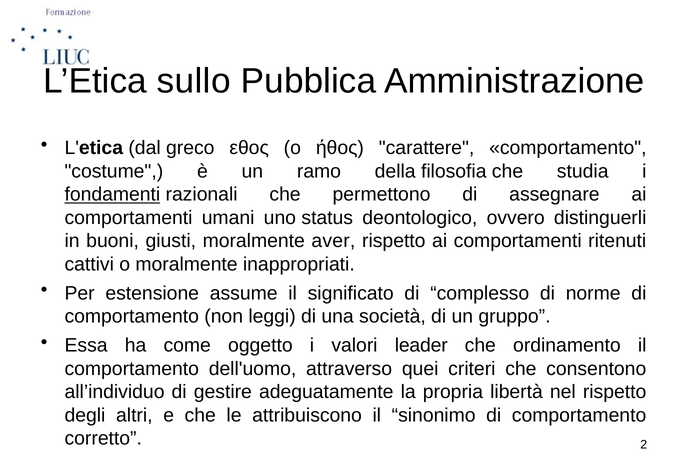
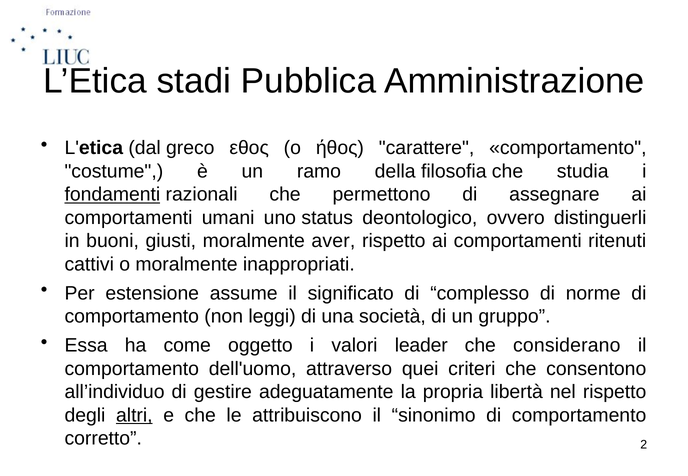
sullo: sullo -> stadi (194, 81)
ordinamento: ordinamento -> considerano (567, 346)
altri underline: none -> present (134, 415)
